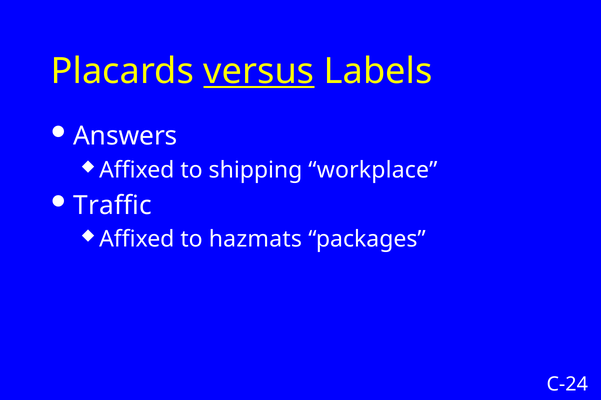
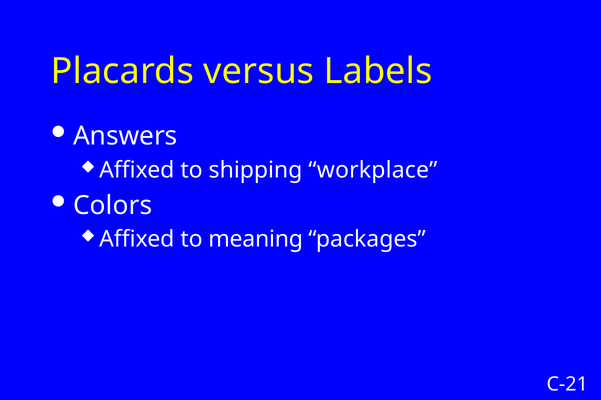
versus underline: present -> none (259, 71)
Traffic: Traffic -> Colors (113, 205)
hazmats: hazmats -> meaning (256, 239)
C-24: C-24 -> C-21 (567, 384)
